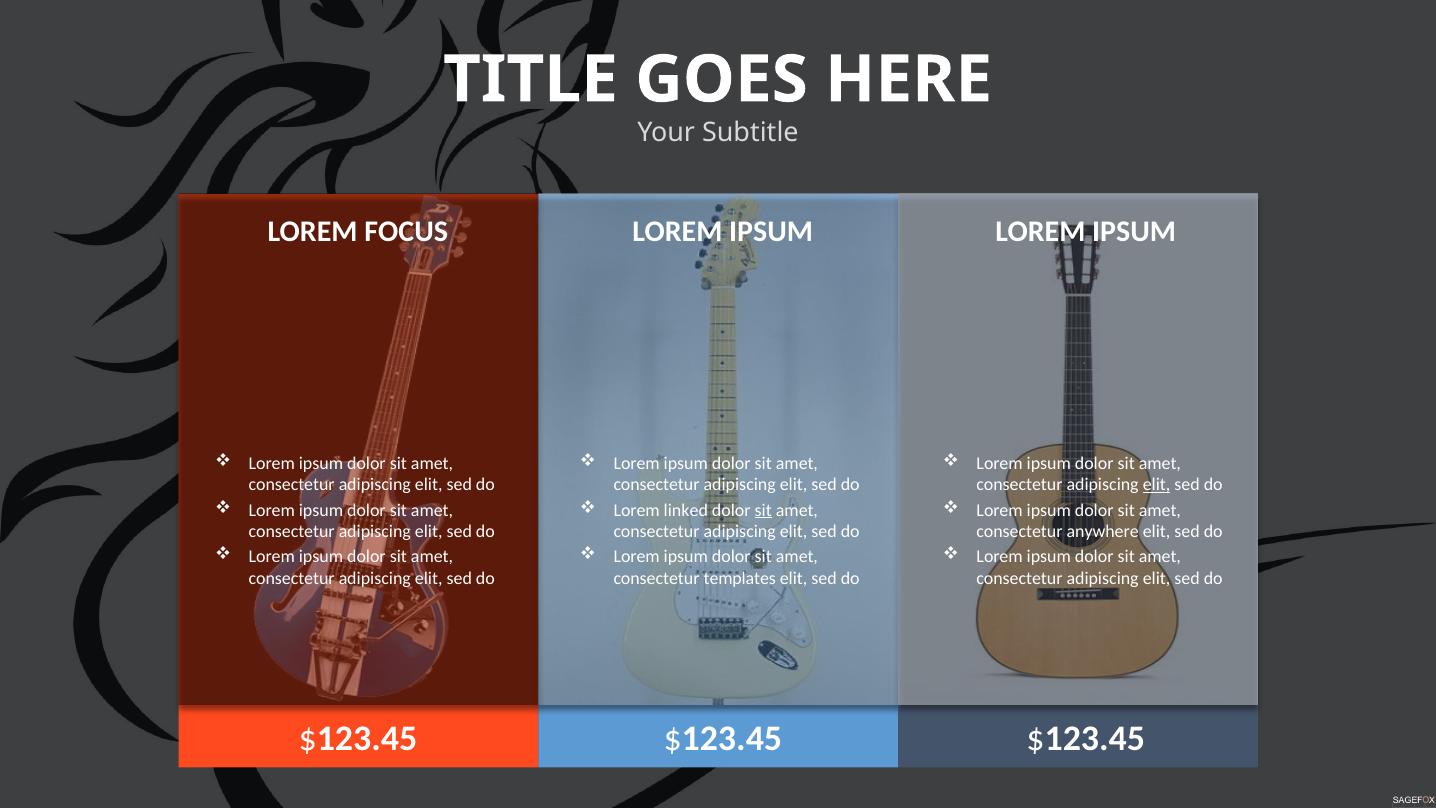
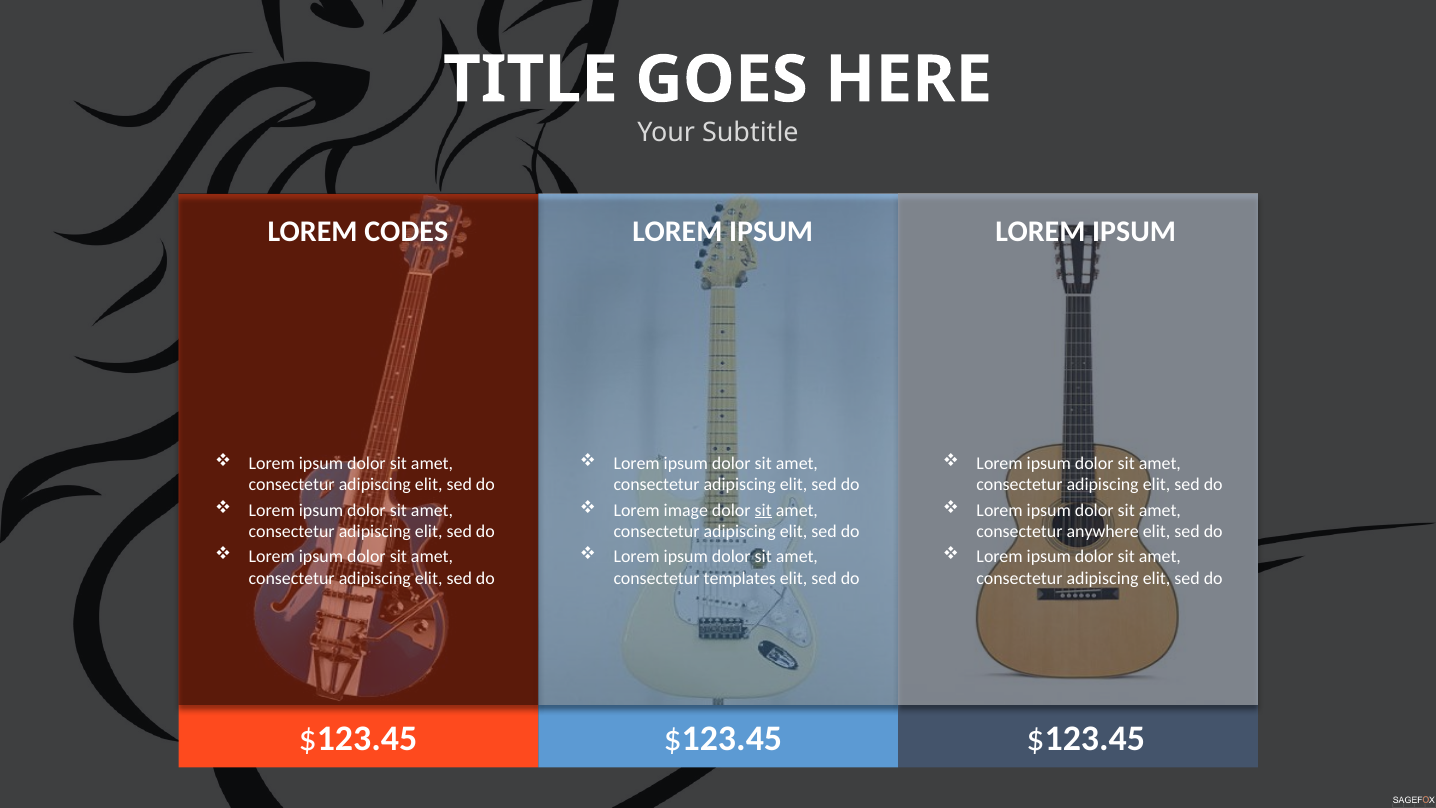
FOCUS: FOCUS -> CODES (406, 231)
elit underline: present -> none (1157, 485)
linked: linked -> image (686, 510)
